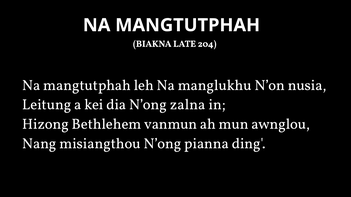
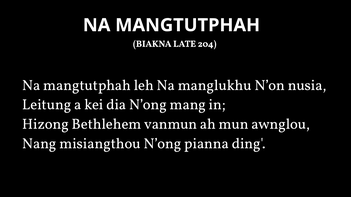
zalna: zalna -> mang (188, 105)
